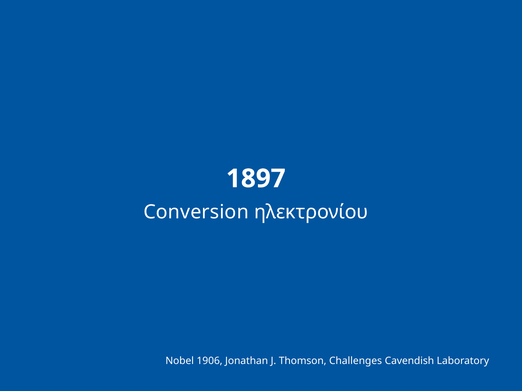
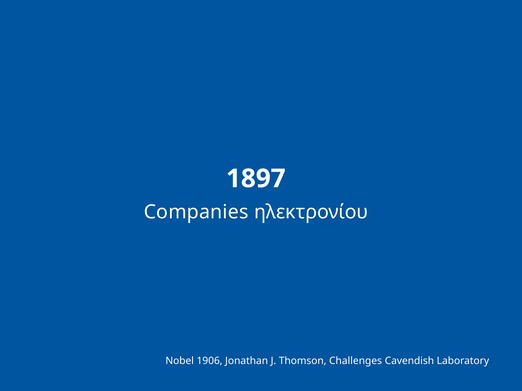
Conversion: Conversion -> Companies (196, 212)
